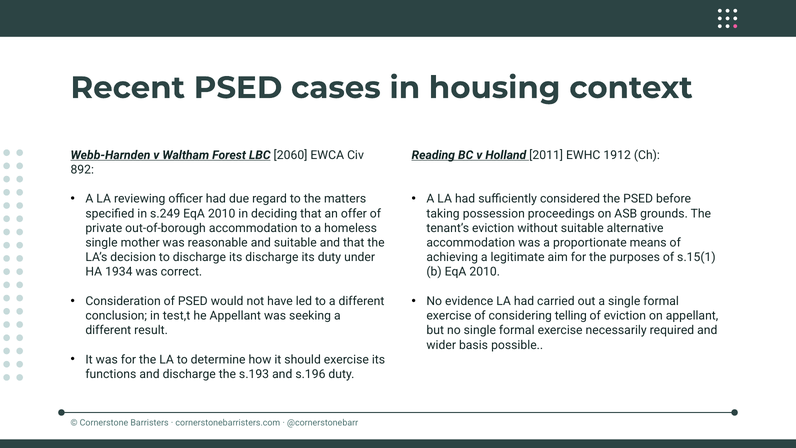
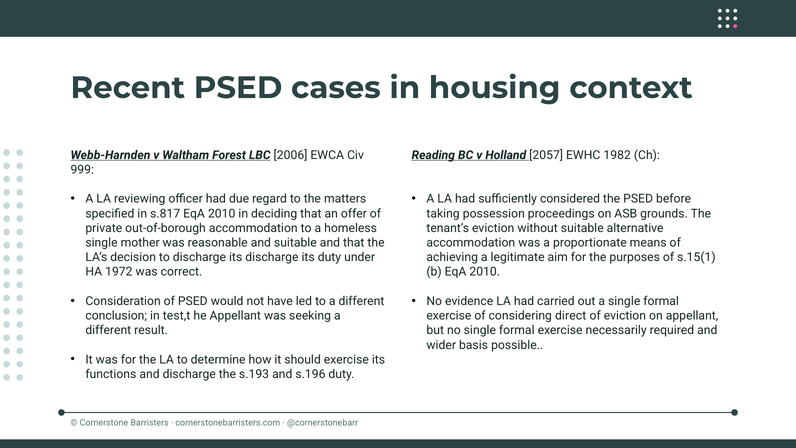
2060: 2060 -> 2006 (291, 155)
2011: 2011 -> 2057 (546, 155)
1912: 1912 -> 1982 (617, 155)
892: 892 -> 999 (82, 170)
s.249: s.249 -> s.817 (165, 213)
1934: 1934 -> 1972 (119, 272)
telling: telling -> direct (571, 316)
